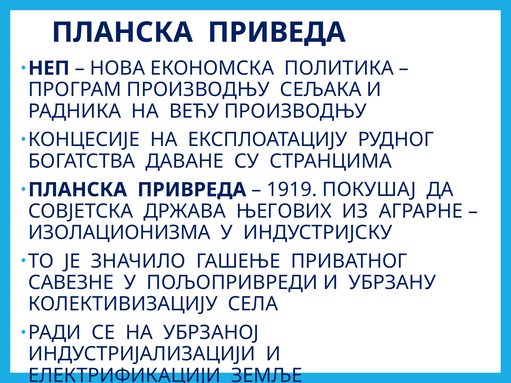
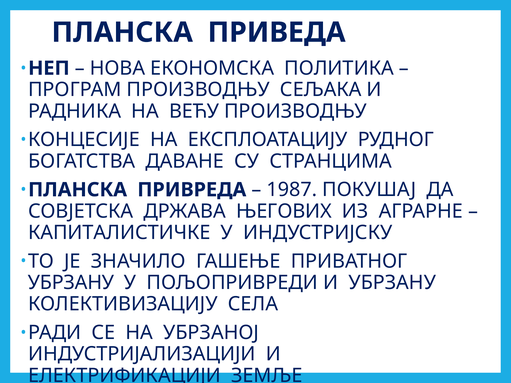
1919: 1919 -> 1987 (292, 190)
ИЗОЛАЦИОНИЗМА: ИЗОЛАЦИОНИЗМА -> КАПИТАЛИСТИЧКЕ (119, 233)
САВЕЗНЕ: САВЕЗНЕ -> УБРЗАНУ (71, 283)
